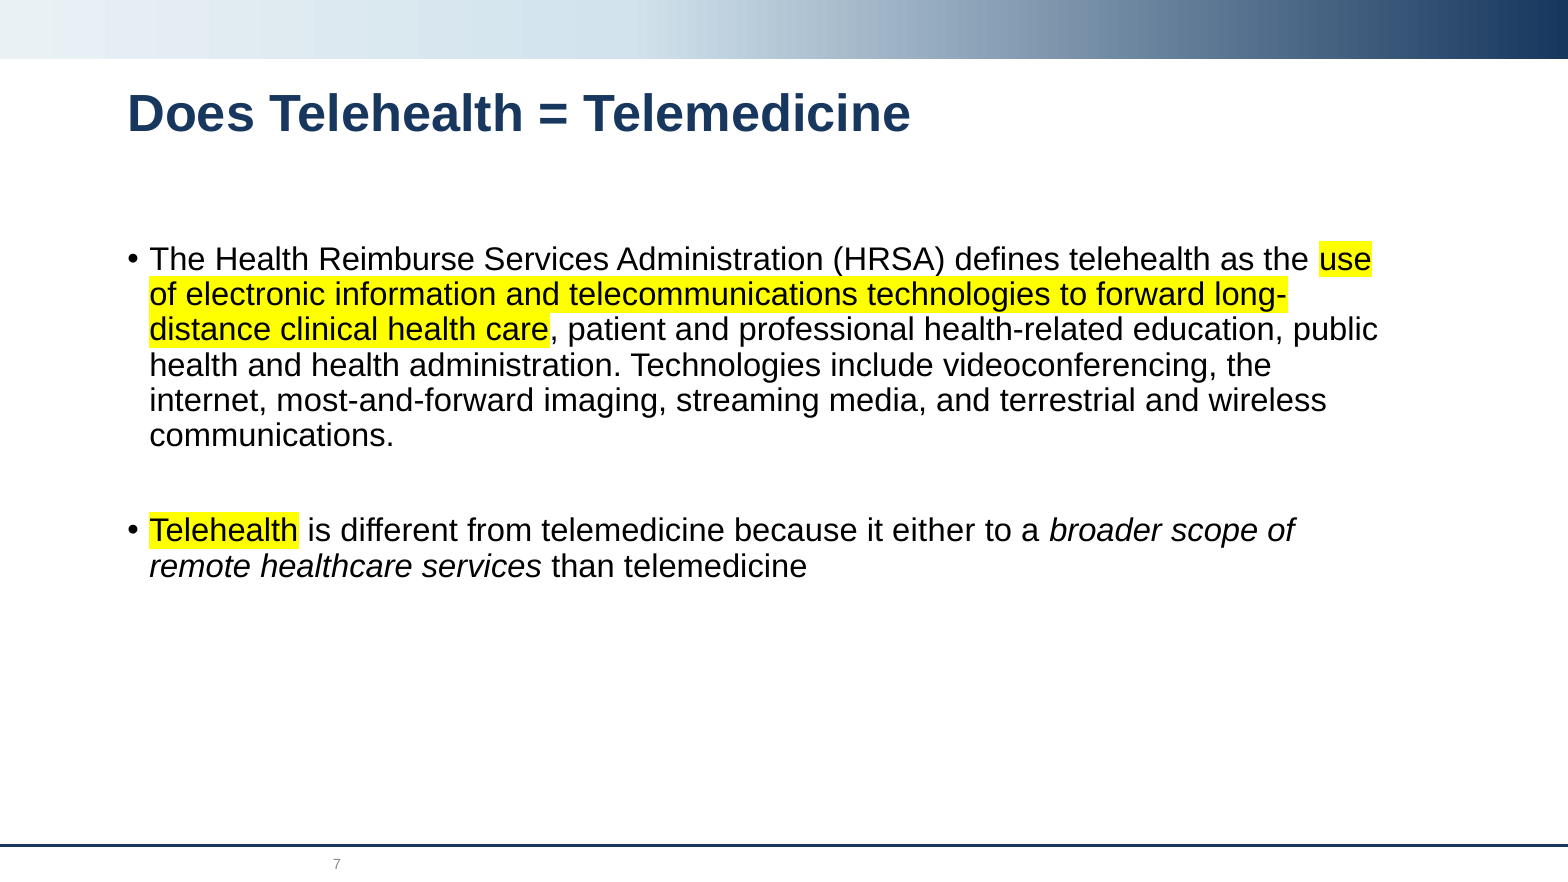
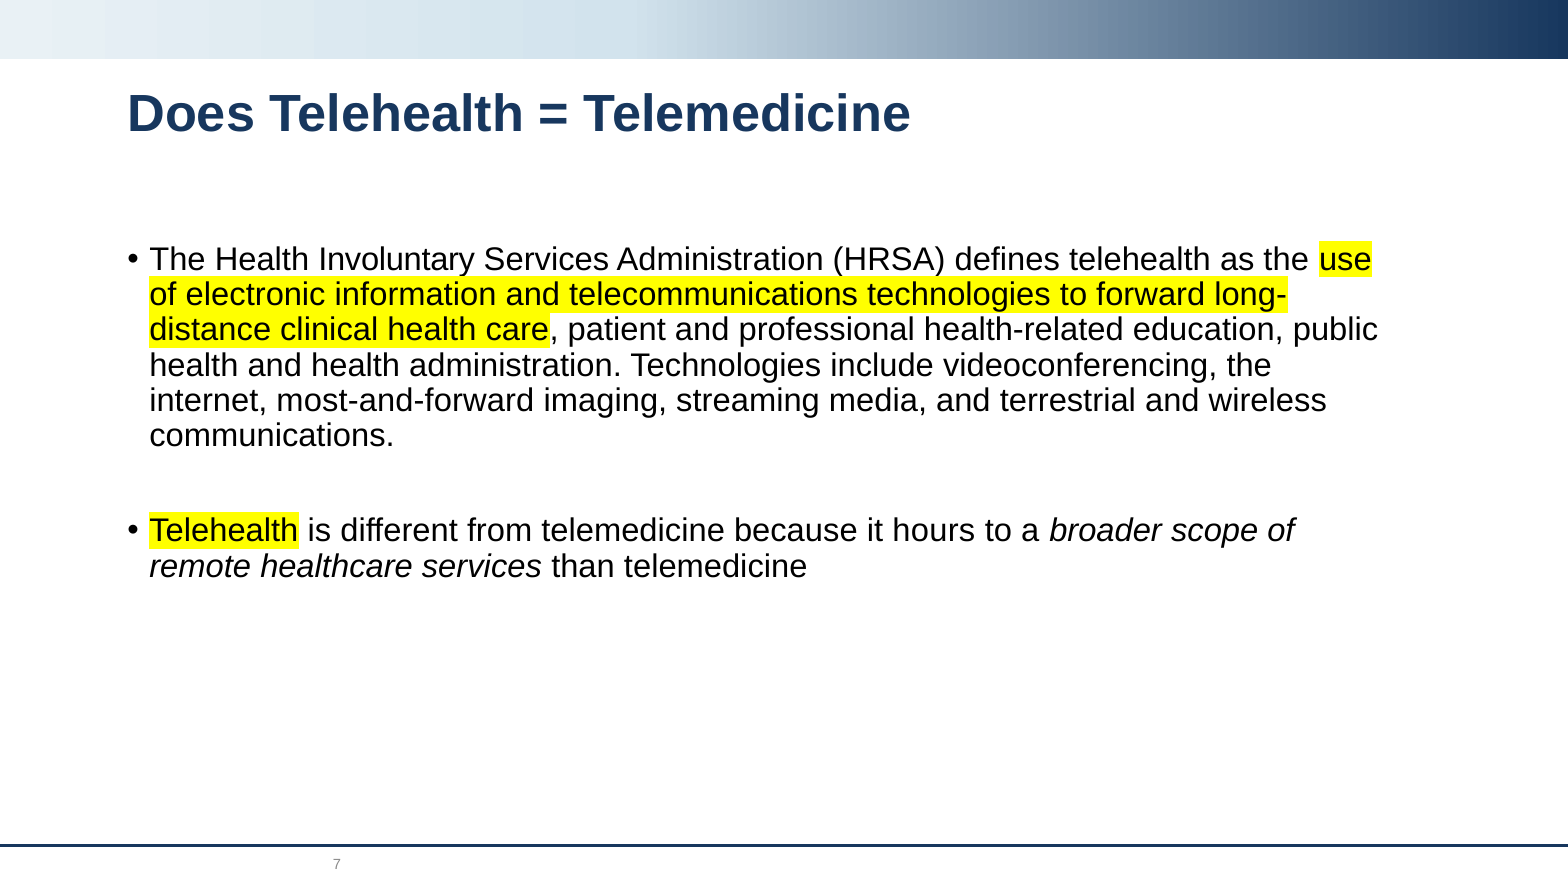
Reimburse: Reimburse -> Involuntary (397, 260)
either: either -> hours (934, 531)
